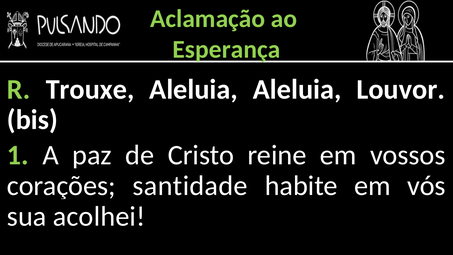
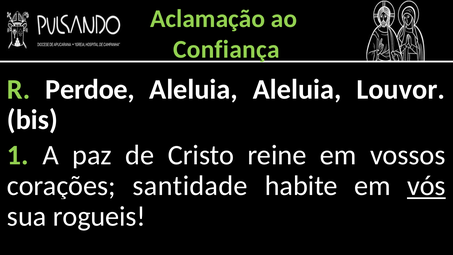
Esperança: Esperança -> Confiança (226, 49)
Trouxe: Trouxe -> Perdoe (90, 89)
vós underline: none -> present (426, 186)
acolhei: acolhei -> rogueis (99, 216)
